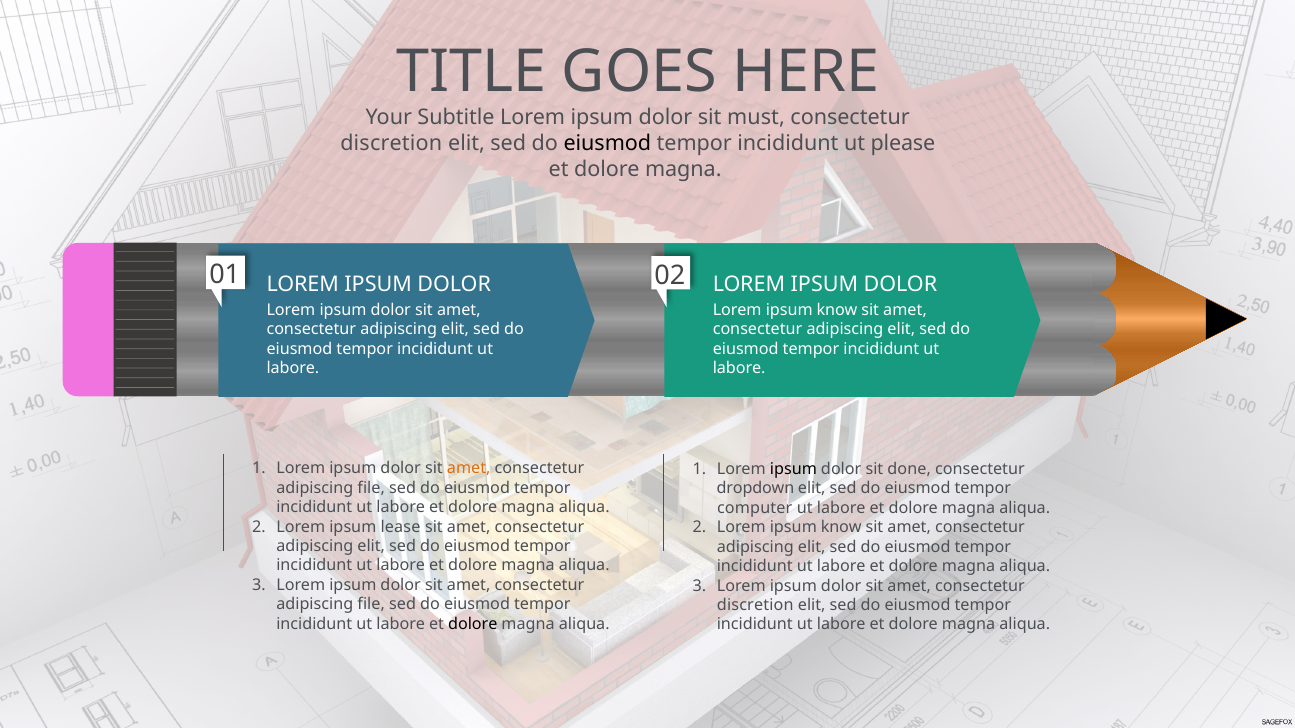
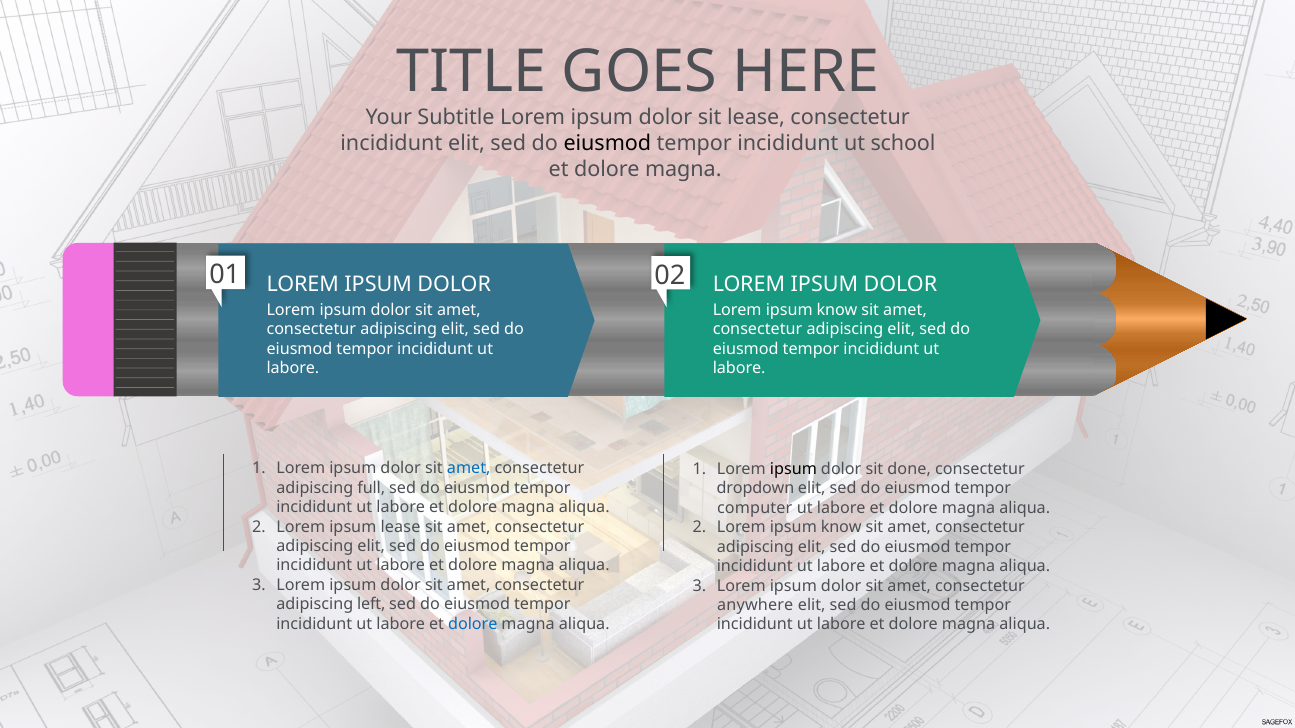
sit must: must -> lease (756, 118)
discretion: discretion -> incididunt (391, 144)
please: please -> school (903, 144)
amet colour: orange -> blue (469, 469)
file: file -> full (371, 488)
file: file -> left (371, 605)
discretion: discretion -> anywhere (755, 605)
dolore colour: black -> blue (473, 624)
